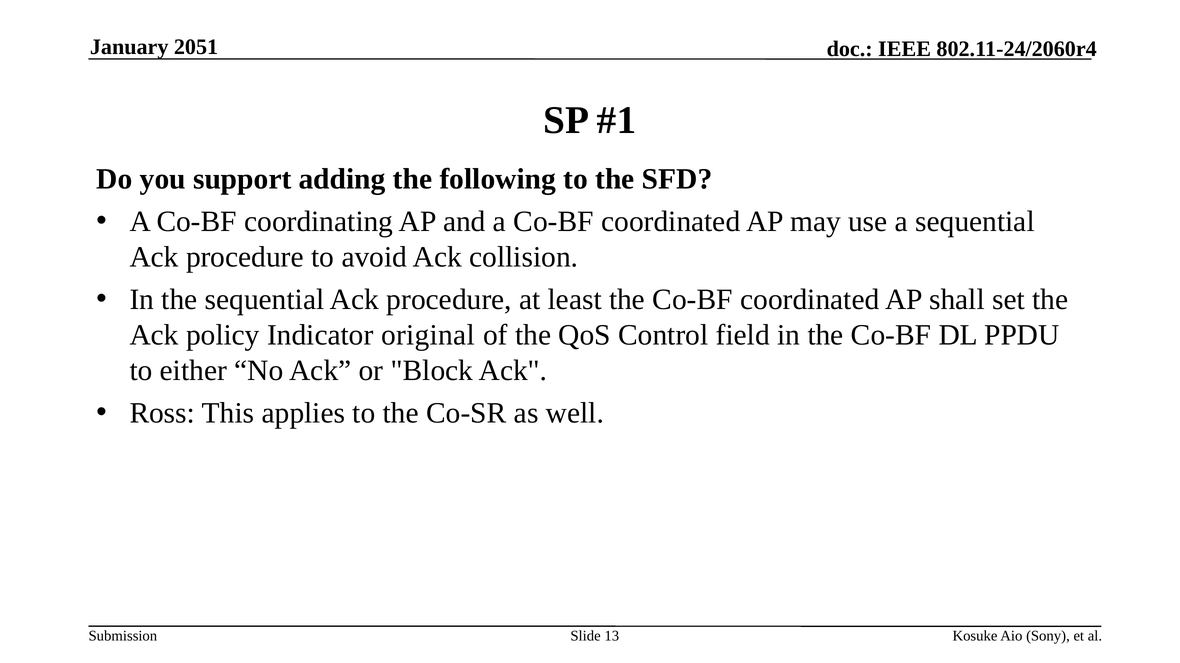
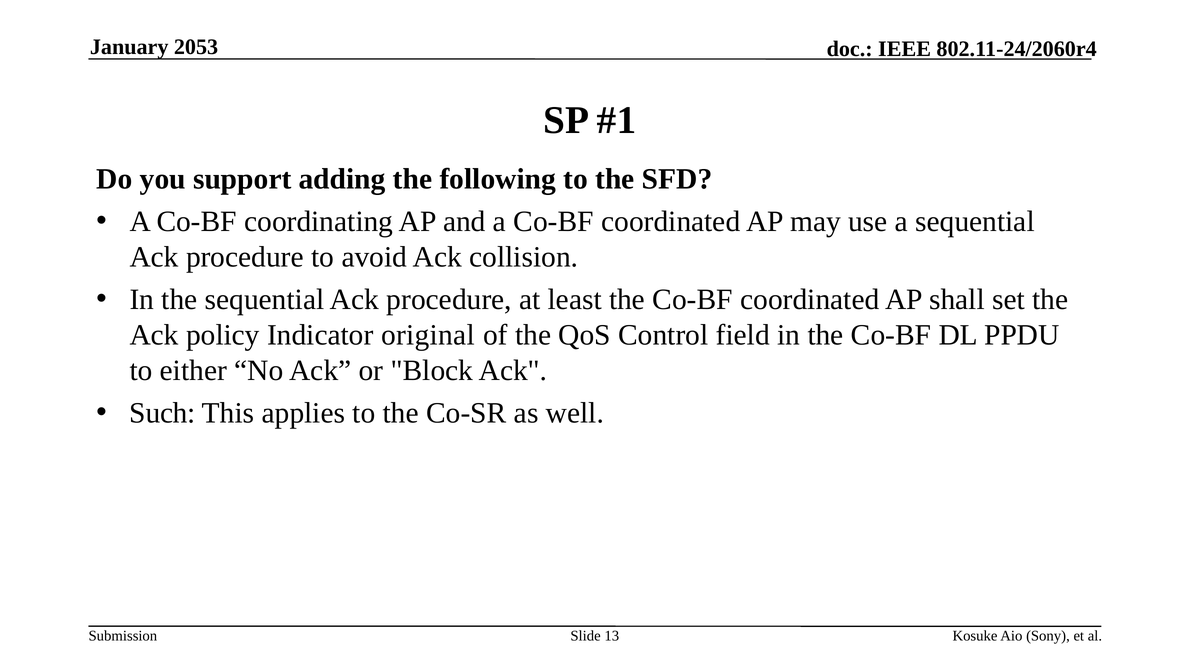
2051: 2051 -> 2053 (196, 47)
Ross: Ross -> Such (162, 414)
